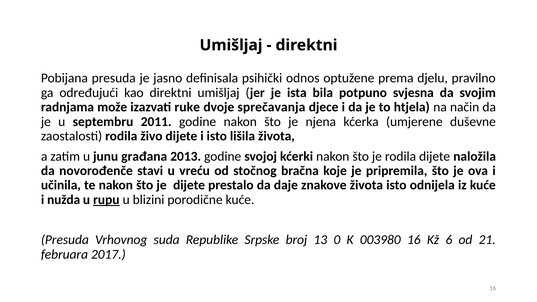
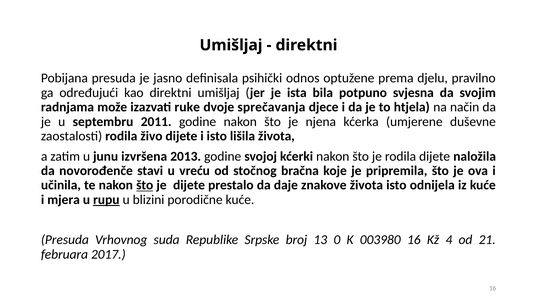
građana: građana -> izvršena (144, 156)
što underline: none -> present (145, 185)
nužda: nužda -> mjera (64, 200)
6: 6 -> 4 (449, 240)
